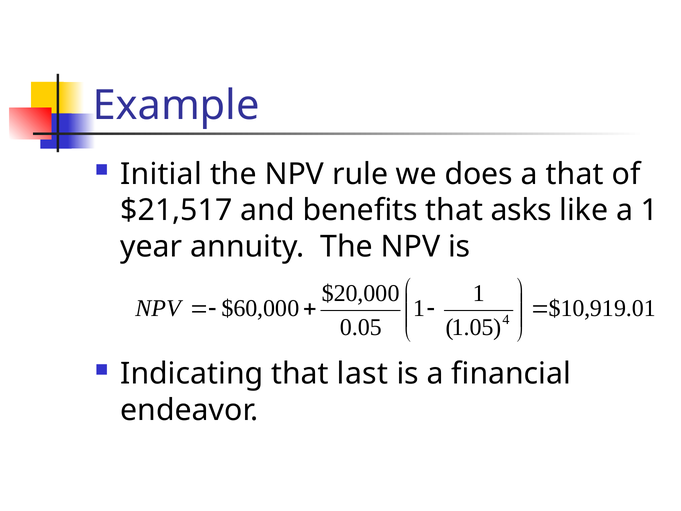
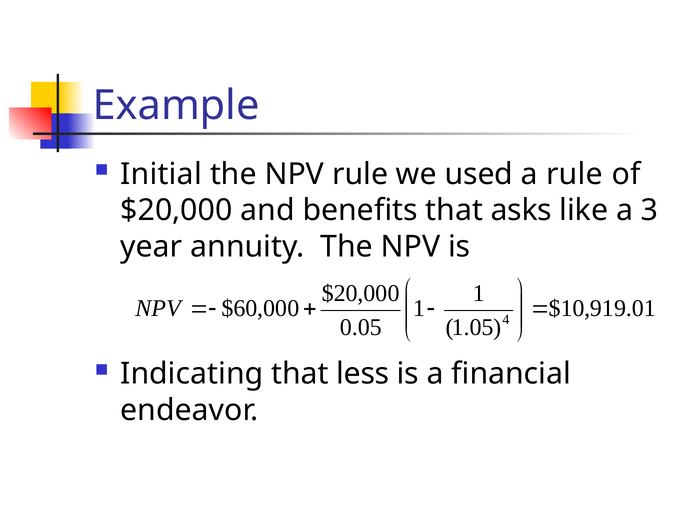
does: does -> used (479, 174)
a that: that -> rule (575, 174)
$21,517: $21,517 -> $20,000 (176, 210)
a 1: 1 -> 3 (650, 210)
last: last -> less (363, 374)
